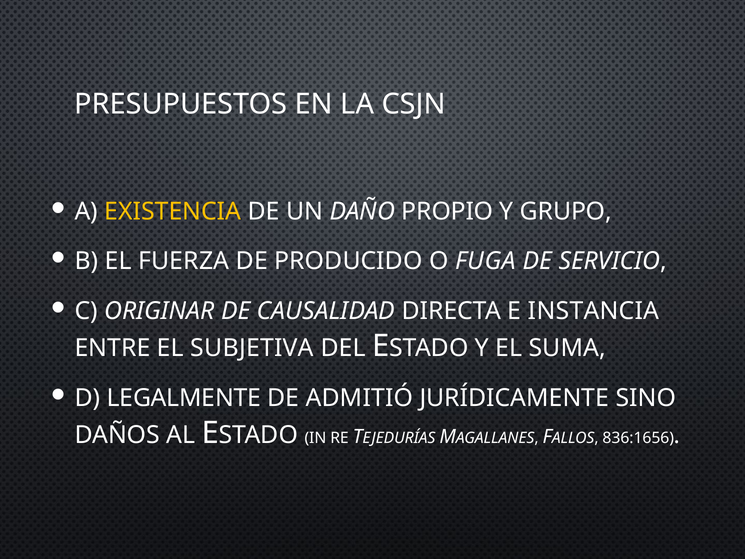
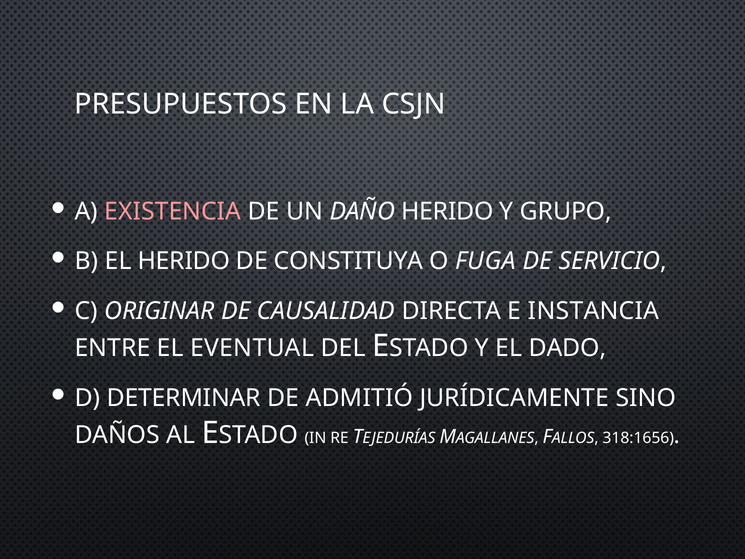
EXISTENCIA colour: yellow -> pink (173, 211)
DAÑO PROPIO: PROPIO -> HERIDO (447, 211)
EL FUERZA: FUERZA -> HERIDO (184, 261)
PRODUCIDO: PRODUCIDO -> CONSTITUYA (349, 261)
SUBJETIVA: SUBJETIVA -> EVENTUAL (252, 348)
SUMA: SUMA -> DADO (567, 348)
LEGALMENTE: LEGALMENTE -> DETERMINAR (184, 398)
836:1656: 836:1656 -> 318:1656 (638, 438)
